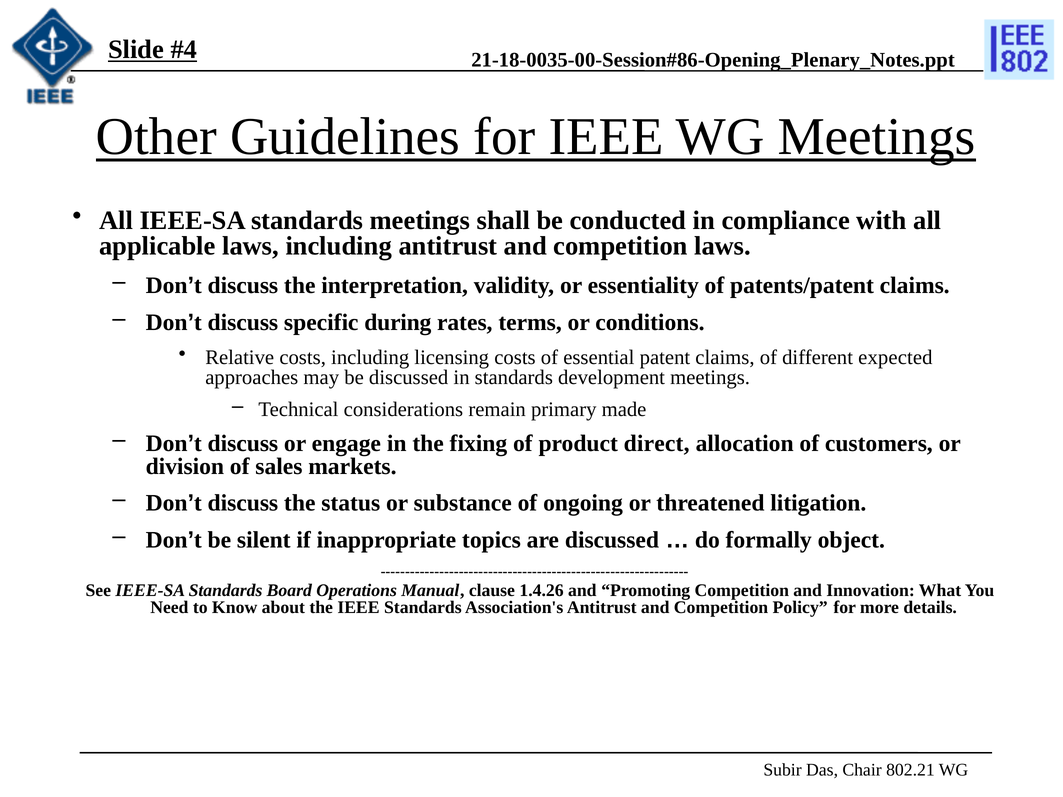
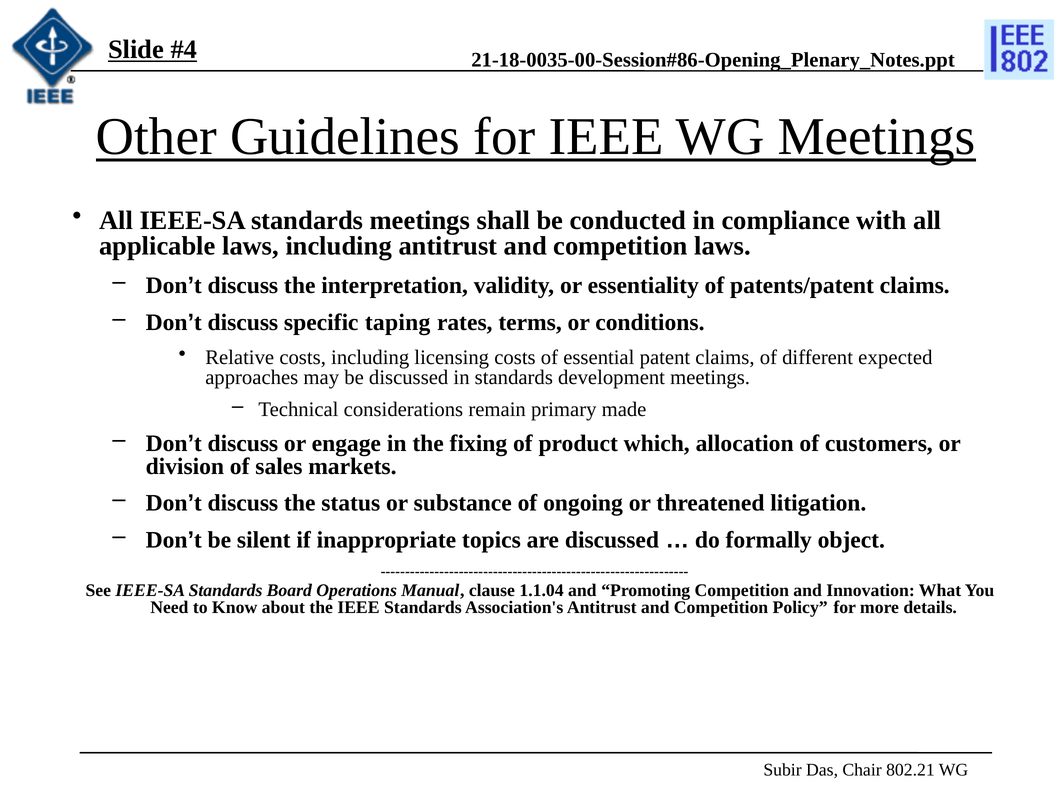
during: during -> taping (398, 323)
direct: direct -> which (657, 444)
1.4.26: 1.4.26 -> 1.1.04 (542, 590)
